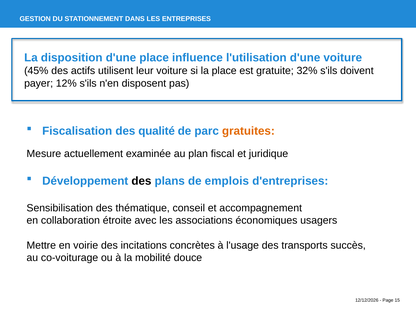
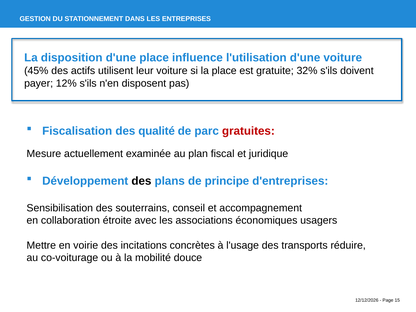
gratuites colour: orange -> red (248, 131)
emplois: emplois -> principe (227, 181)
thématique: thématique -> souterrains (143, 208)
succès: succès -> réduire (348, 245)
